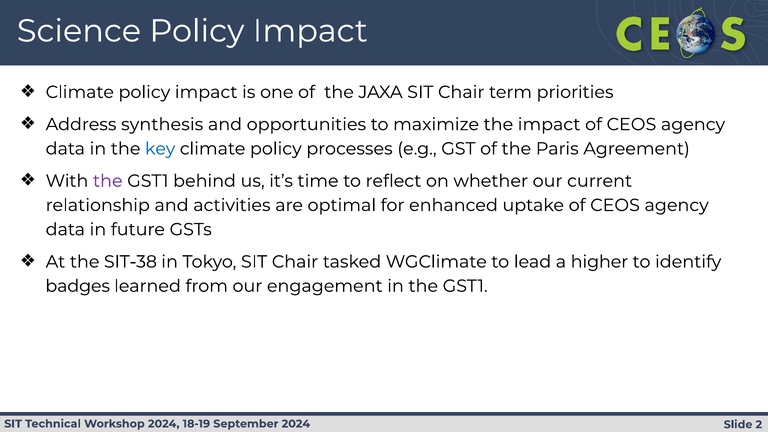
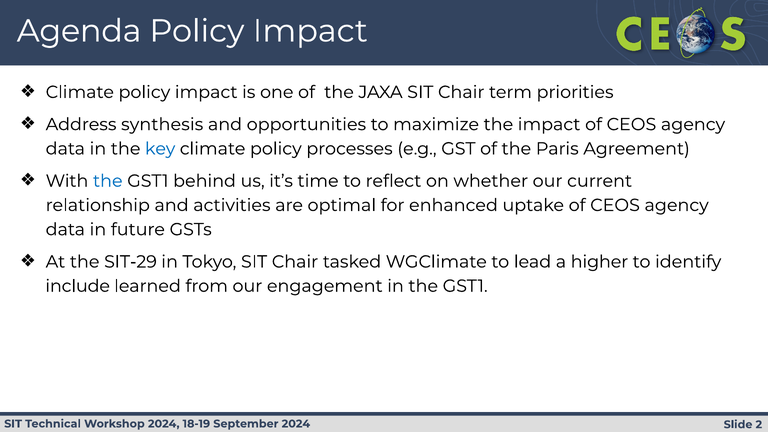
Science: Science -> Agenda (79, 31)
the colour: purple -> blue (108, 181)
SIT-38: SIT-38 -> SIT-29 (130, 262)
badges: badges -> include (78, 286)
